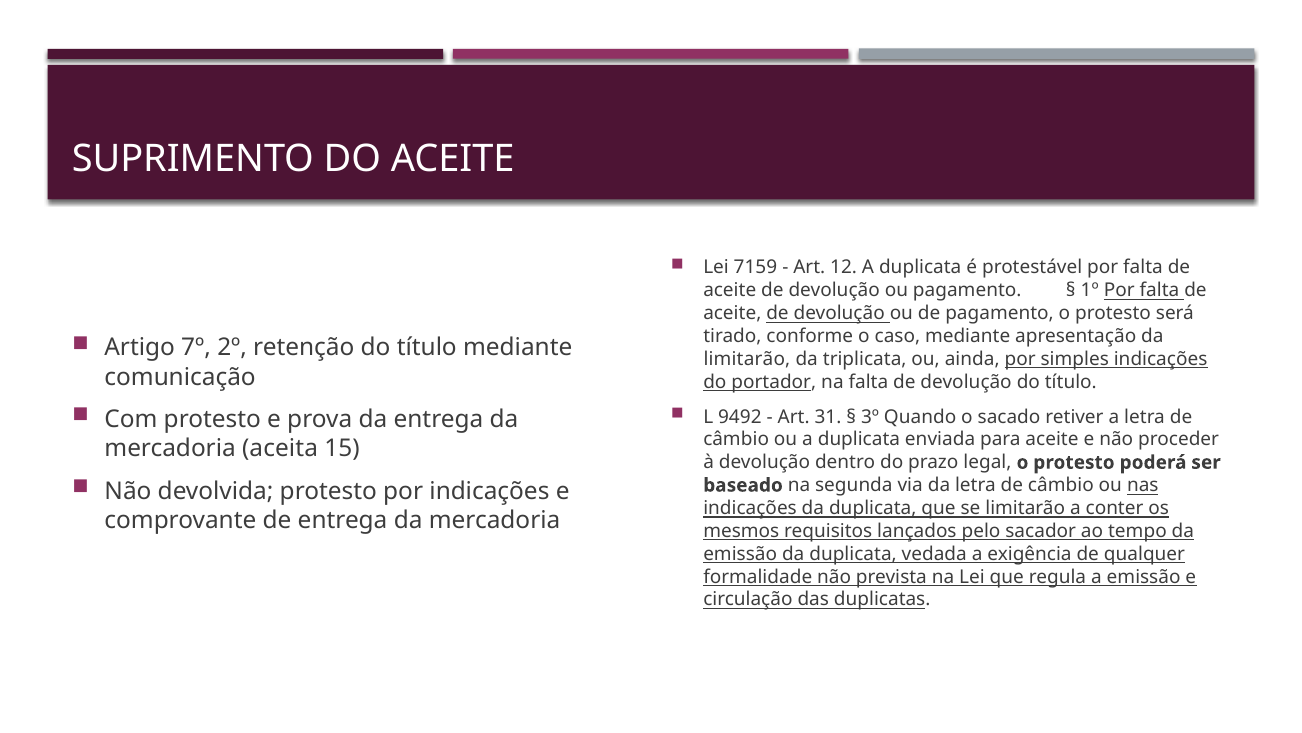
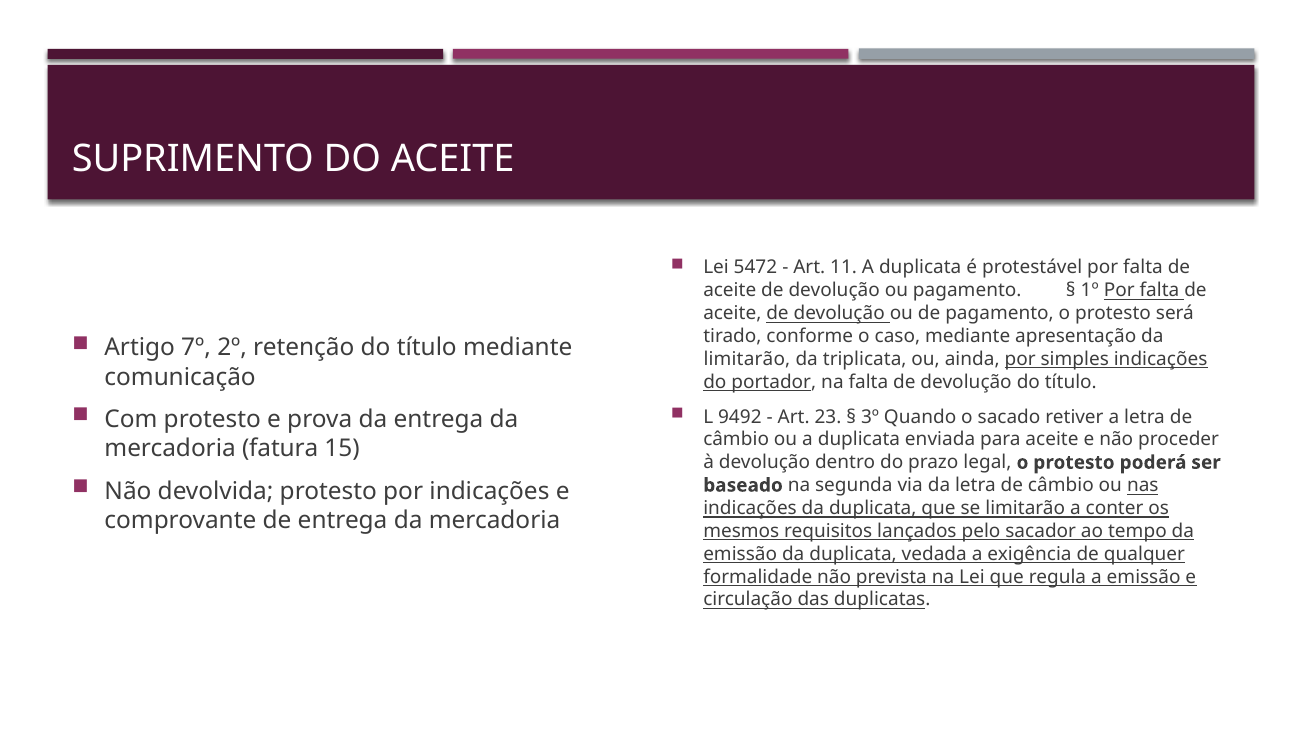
7159: 7159 -> 5472 (755, 267)
12: 12 -> 11 (844, 267)
31: 31 -> 23 (828, 416)
aceita: aceita -> fatura (280, 448)
